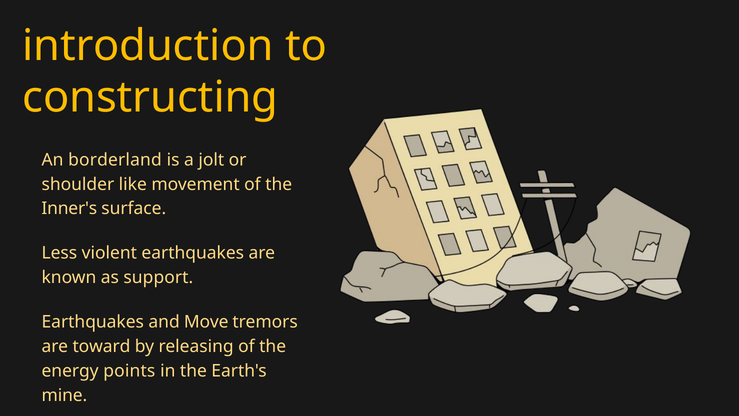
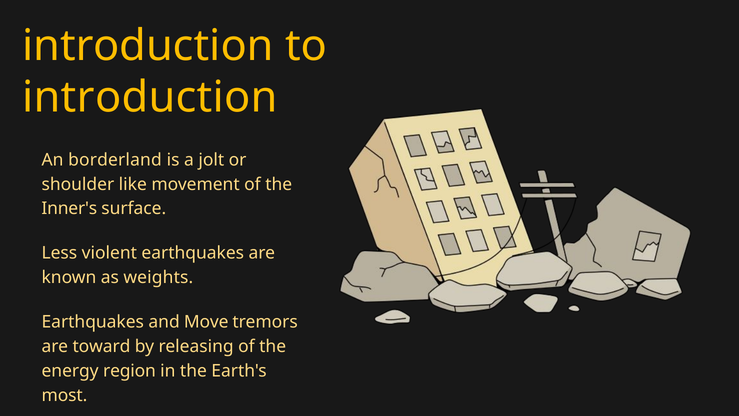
constructing: constructing -> introduction (150, 97)
support: support -> weights (158, 277)
points: points -> region (129, 371)
mine: mine -> most (64, 395)
